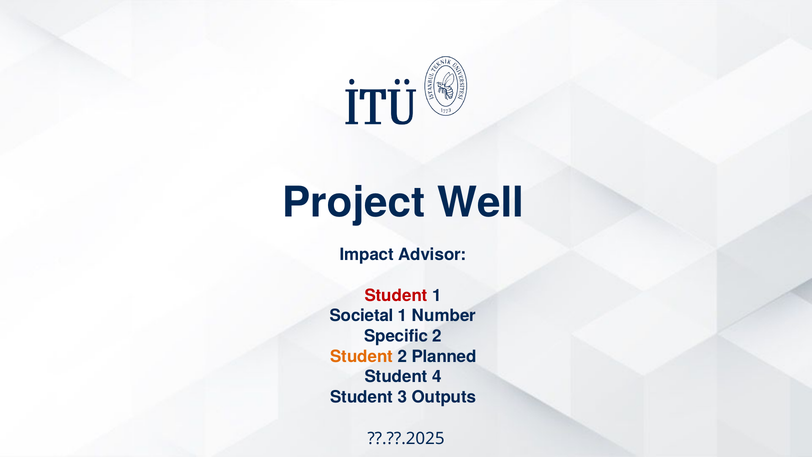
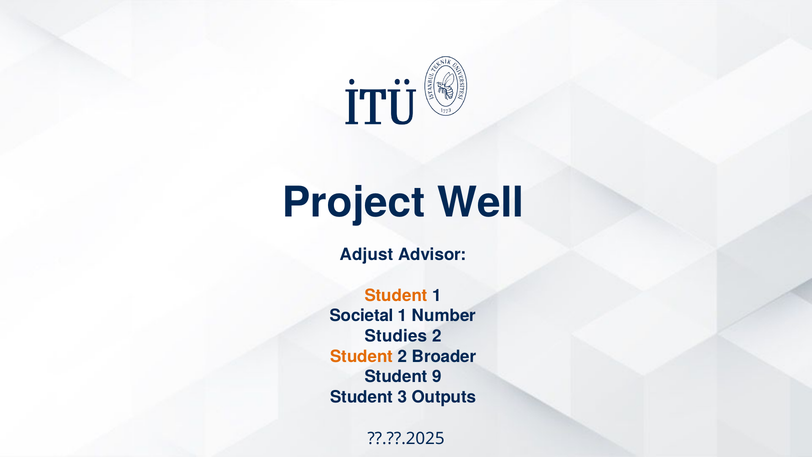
Impact: Impact -> Adjust (367, 255)
Student colour: red -> orange (396, 295)
Specific: Specific -> Studies (396, 336)
Planned: Planned -> Broader (444, 356)
4: 4 -> 9 (437, 377)
